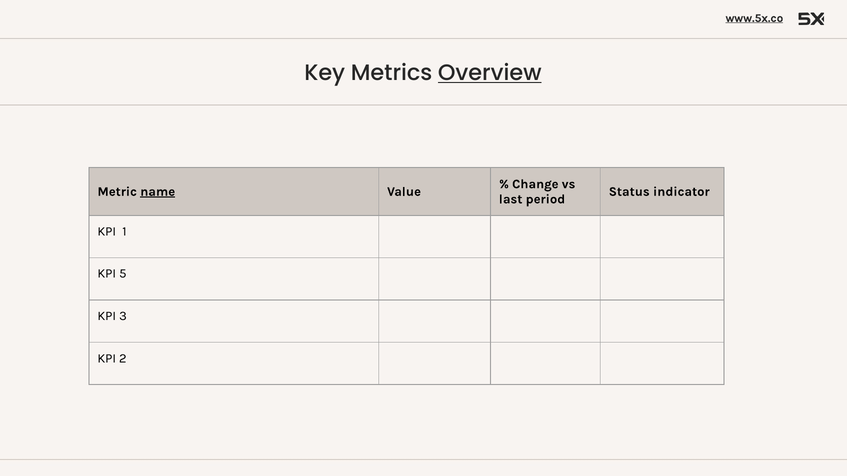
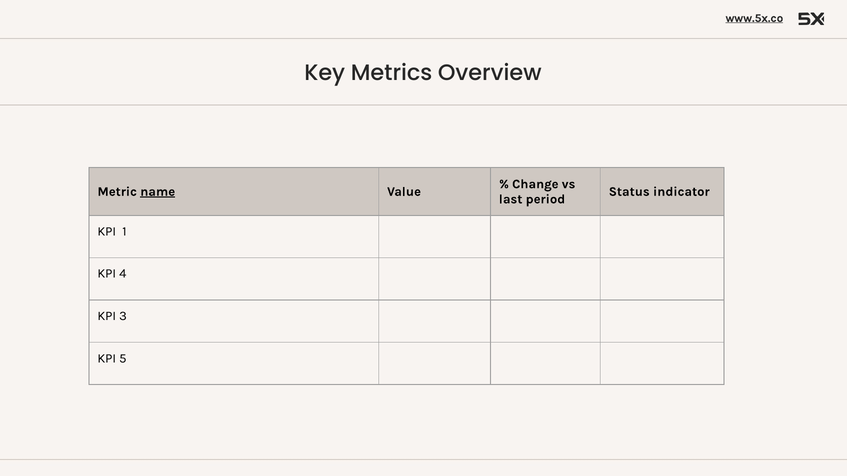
Overview underline: present -> none (490, 73)
5: 5 -> 4 (123, 274)
2: 2 -> 5 (123, 359)
